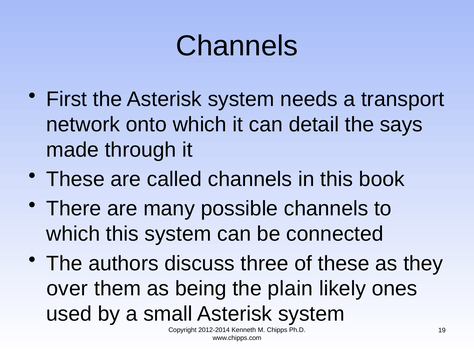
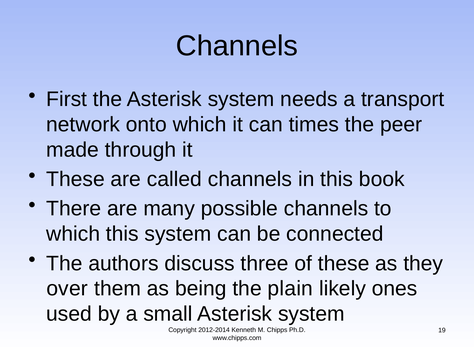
detail: detail -> times (314, 125)
says: says -> peer (401, 125)
